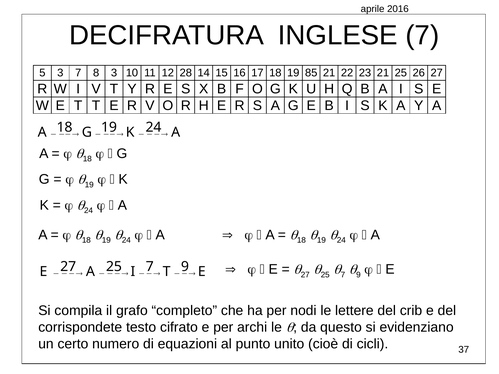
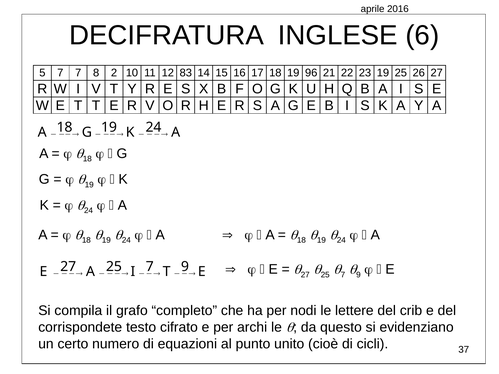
INGLESE 7: 7 -> 6 (422, 35)
5 3: 3 -> 7 (60, 73)
8 3: 3 -> 2 (114, 73)
28: 28 -> 83 (186, 73)
85: 85 -> 96 (311, 73)
23 21: 21 -> 19 (383, 73)
